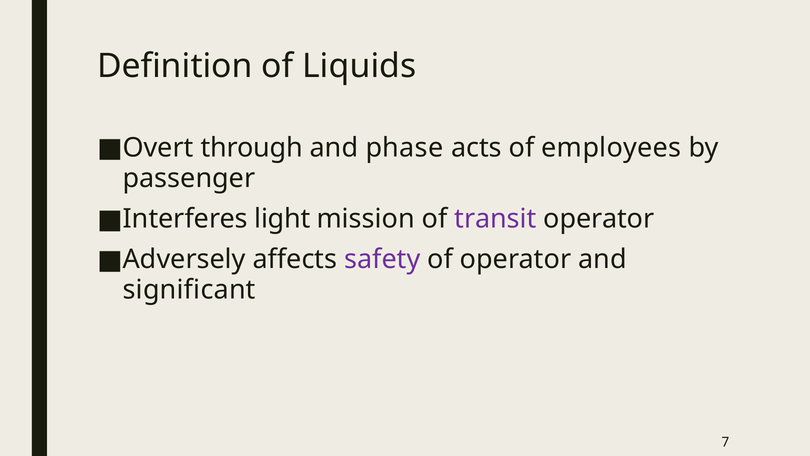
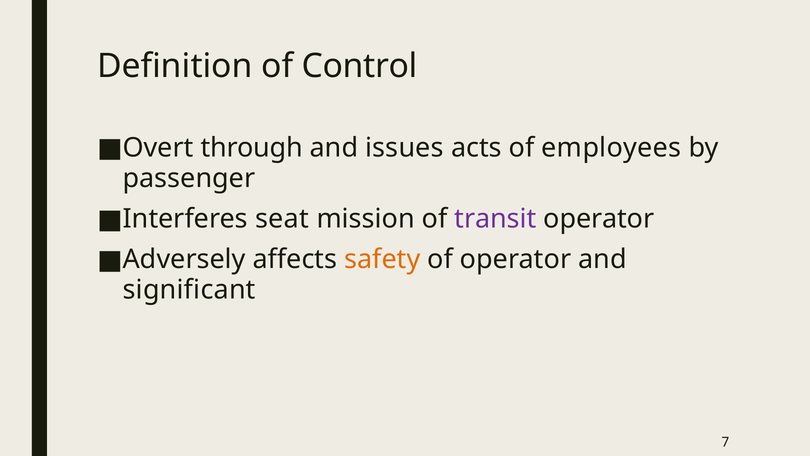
Liquids: Liquids -> Control (359, 66)
phase: phase -> issues (404, 147)
light: light -> seat (282, 219)
safety colour: purple -> orange (382, 259)
